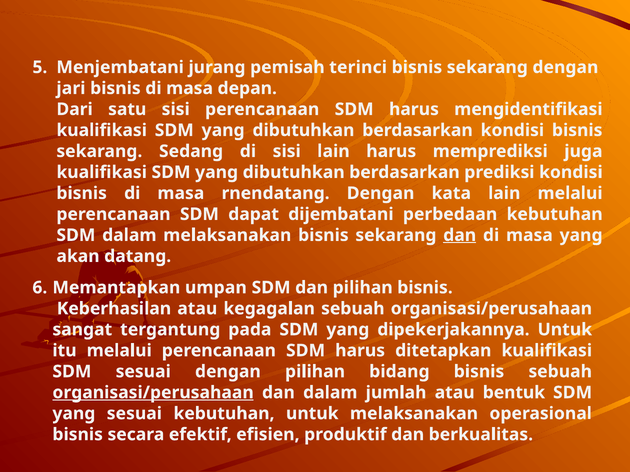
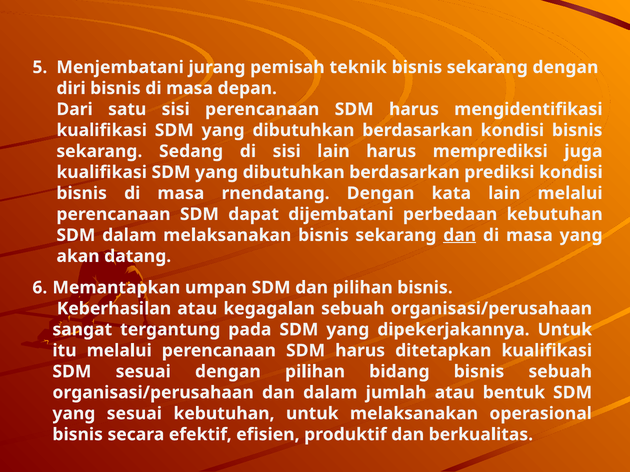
terinci: terinci -> teknik (358, 67)
jari: jari -> diri (71, 88)
organisasi/perusahaan underline: present -> none (153, 393)
